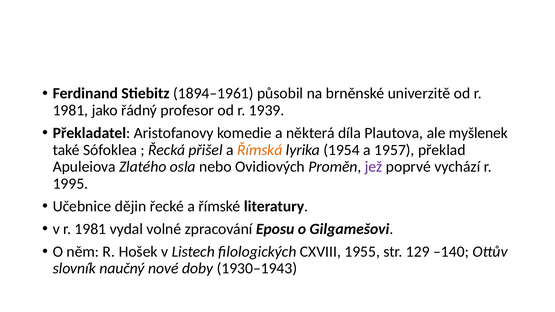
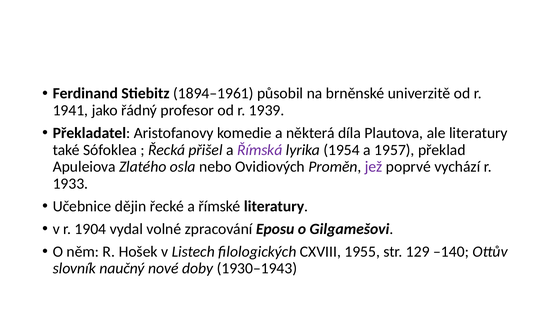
1981: 1981 -> 1941 (70, 110)
ale myšlenek: myšlenek -> literatury (478, 133)
Římská colour: orange -> purple (260, 150)
1995: 1995 -> 1933 (70, 184)
v r 1981: 1981 -> 1904 (90, 229)
